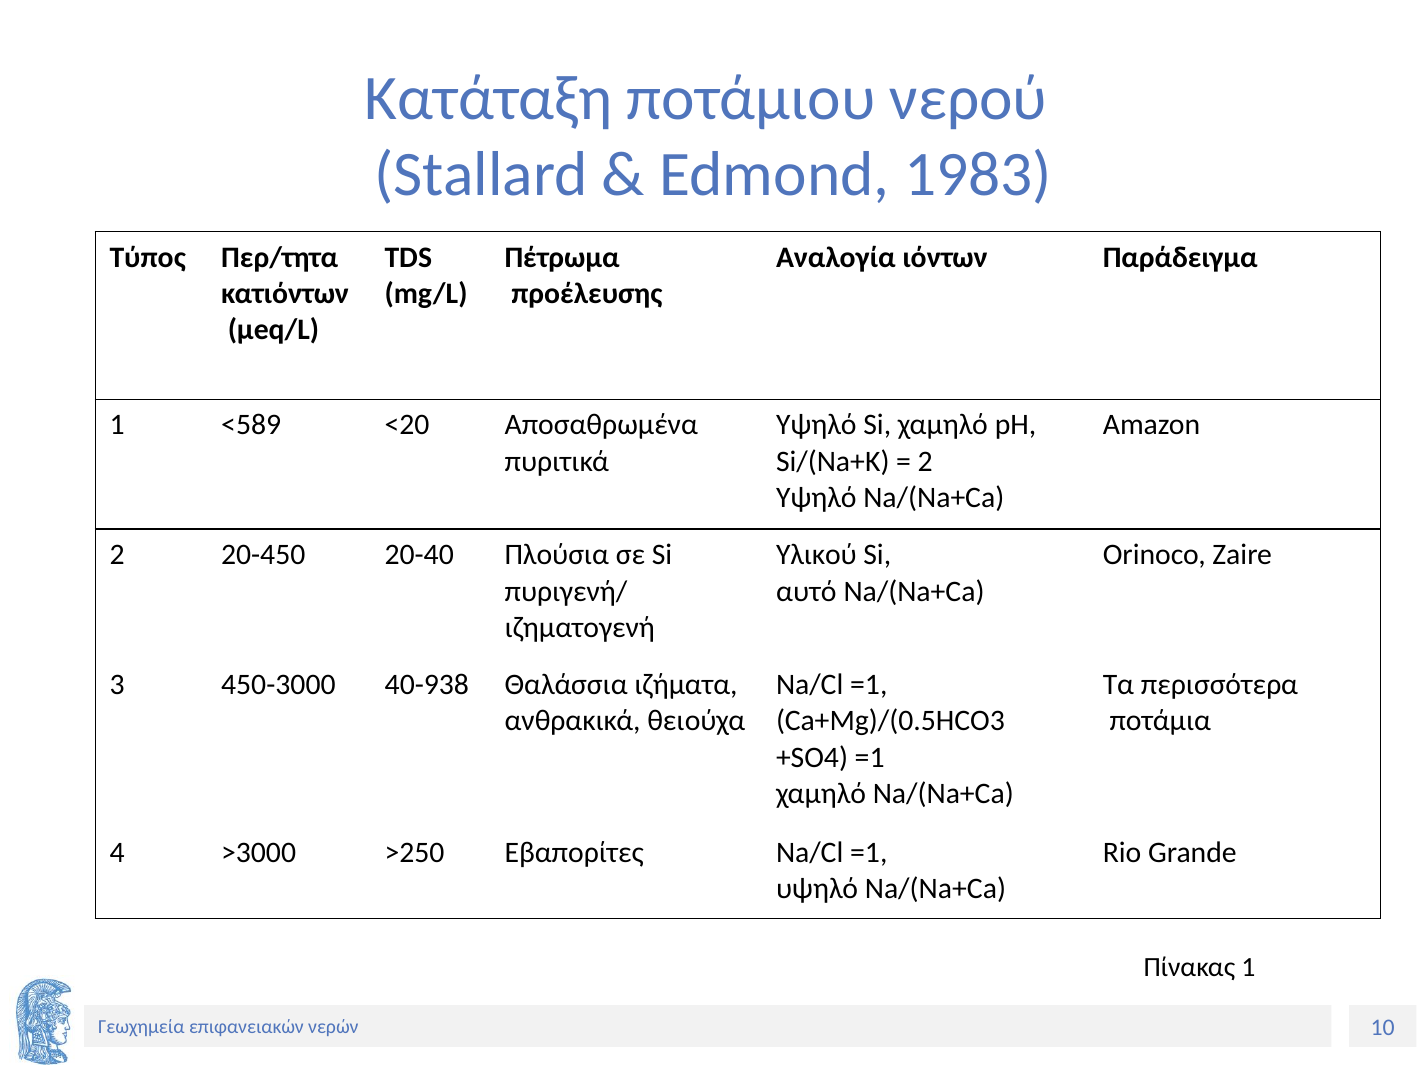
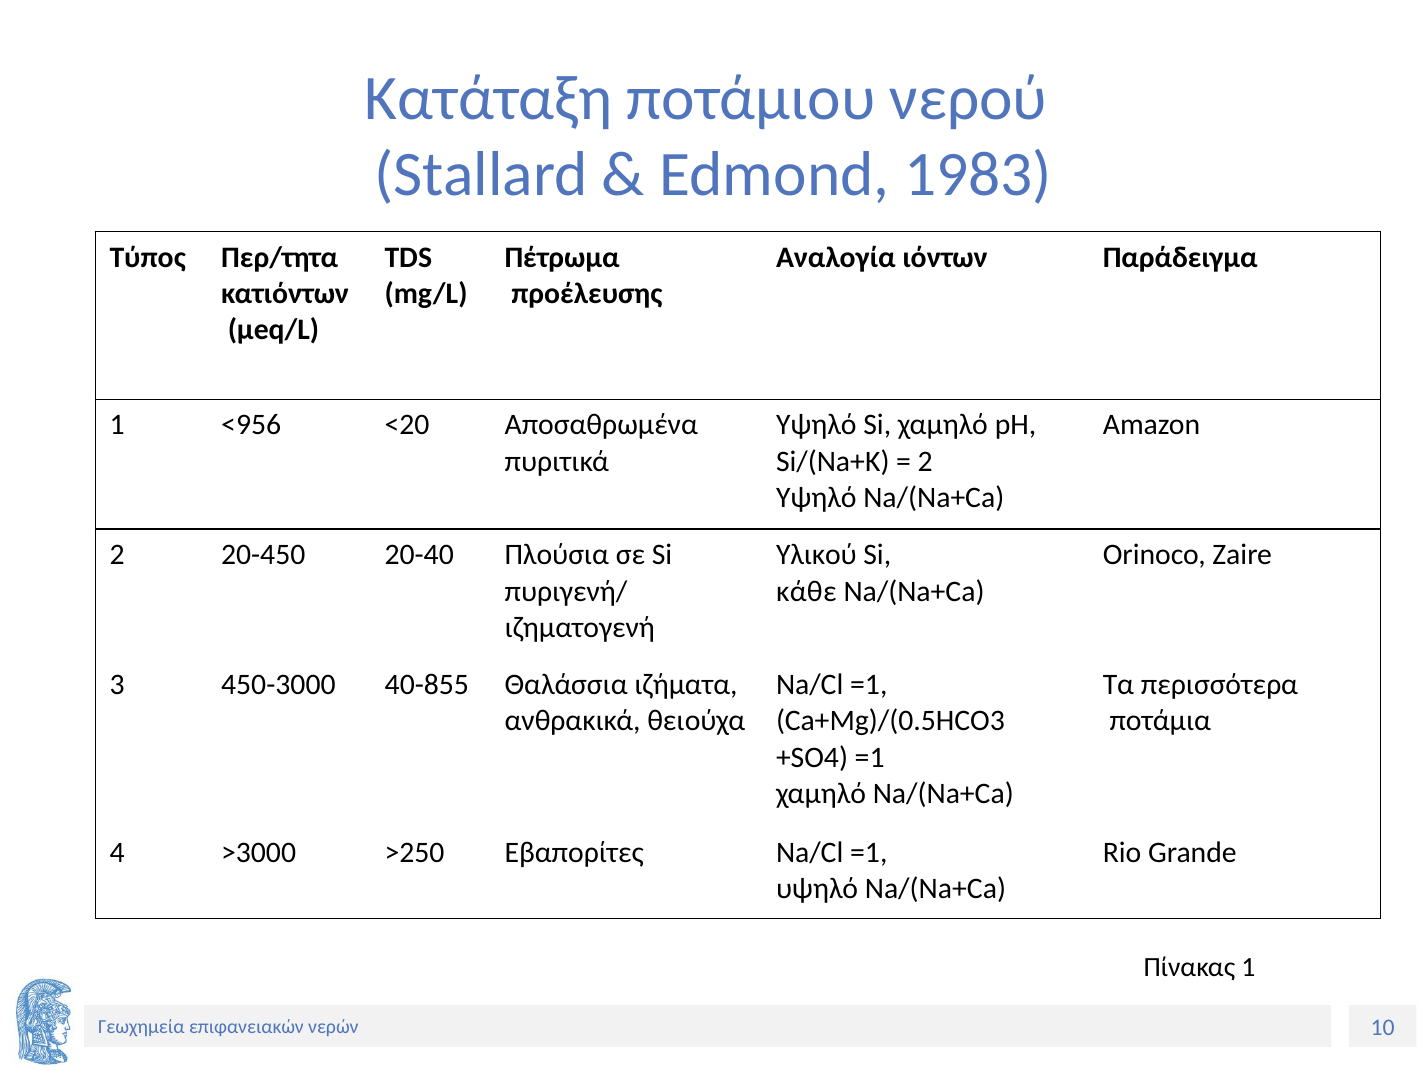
<589: <589 -> <956 (251, 425)
αυτό: αυτό -> κάθε (806, 591)
40-938: 40-938 -> 40-855 (427, 685)
